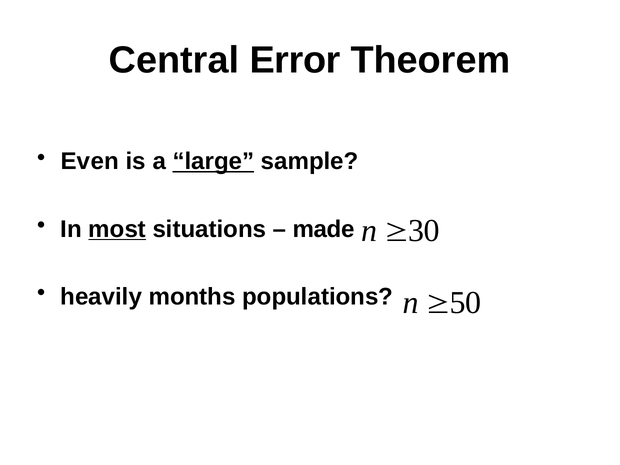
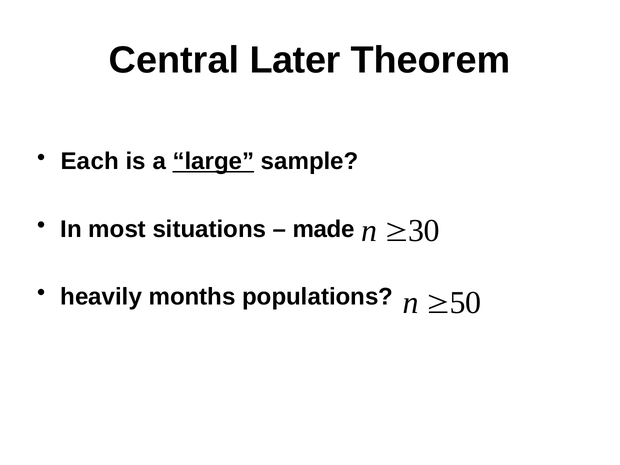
Error: Error -> Later (295, 60)
Even: Even -> Each (90, 162)
most underline: present -> none (117, 229)
